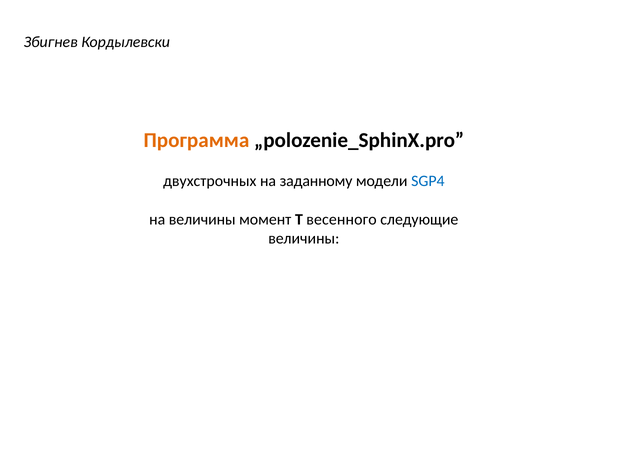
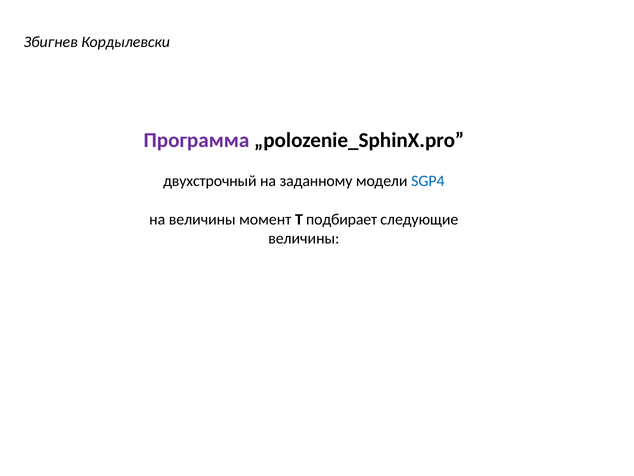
Программа colour: orange -> purple (196, 140)
двухстрочных: двухстрочных -> двухстрочный (210, 181)
весенного: весенного -> подбирает (342, 219)
